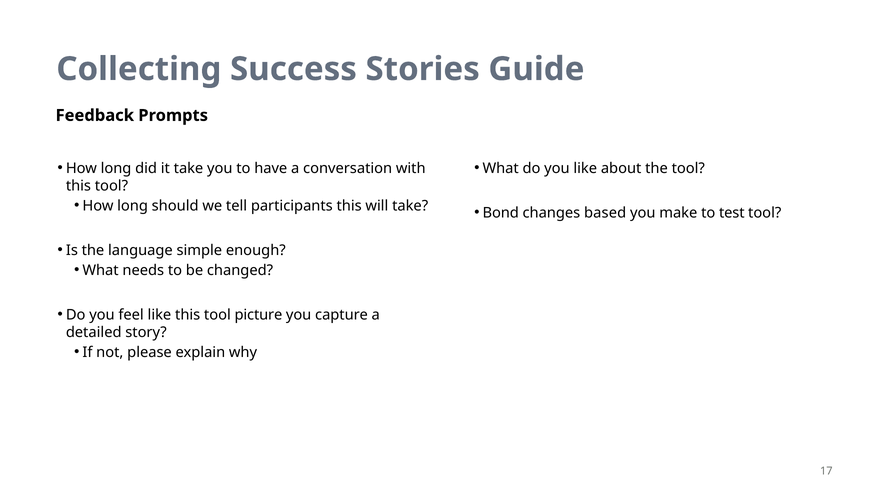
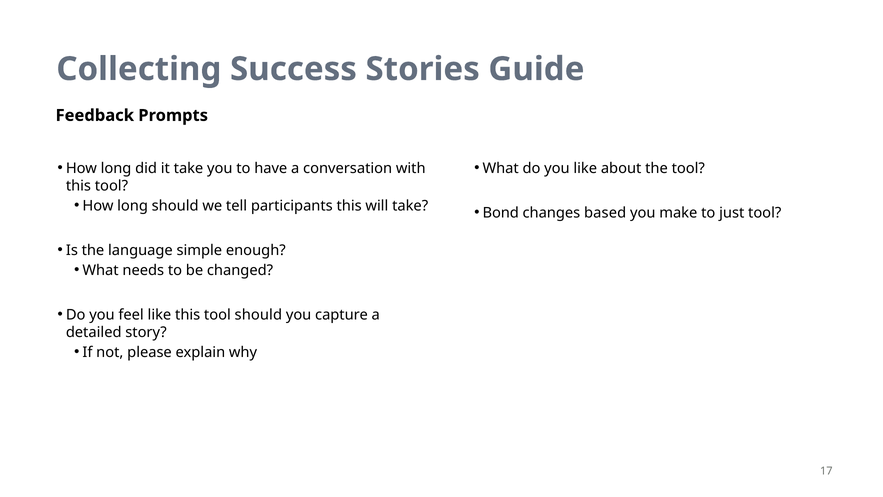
test: test -> just (732, 213)
tool picture: picture -> should (258, 315)
